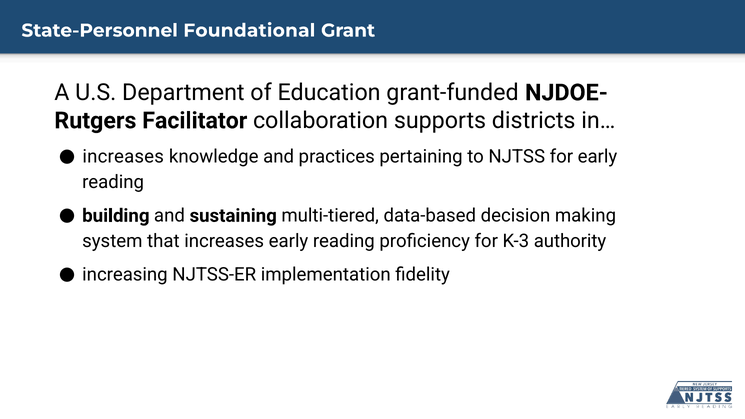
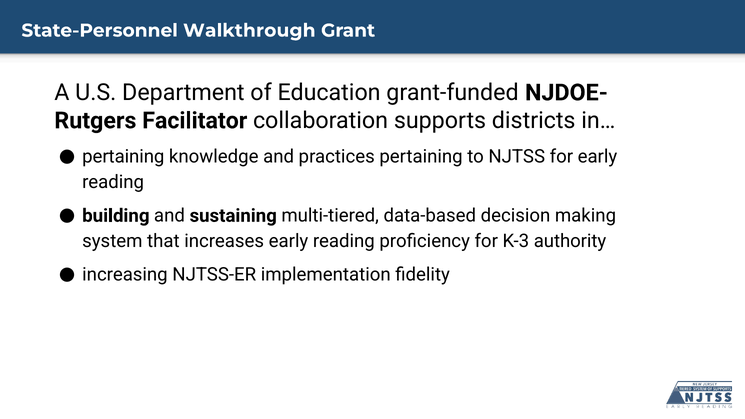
Foundational: Foundational -> Walkthrough (249, 31)
increases: increases -> pertaining (123, 157)
